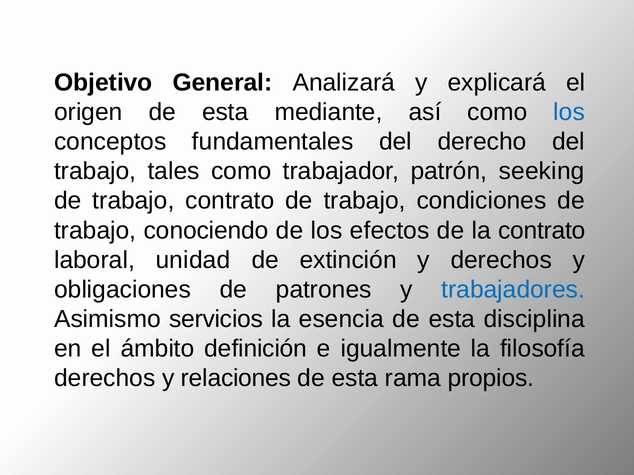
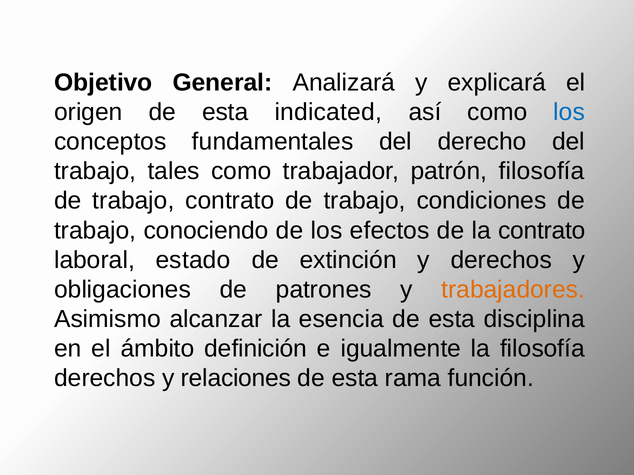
mediante: mediante -> indicated (328, 112)
patrón seeking: seeking -> filosofía (542, 171)
unidad: unidad -> estado (193, 260)
trabajadores colour: blue -> orange (513, 290)
servicios: servicios -> alcanzar (216, 319)
propios: propios -> función (491, 379)
